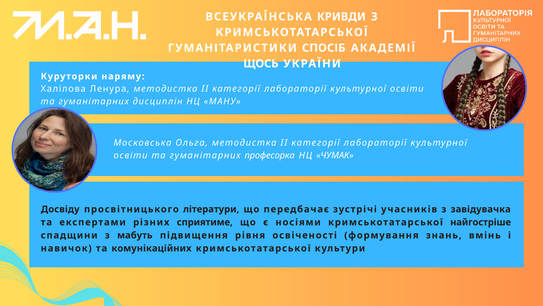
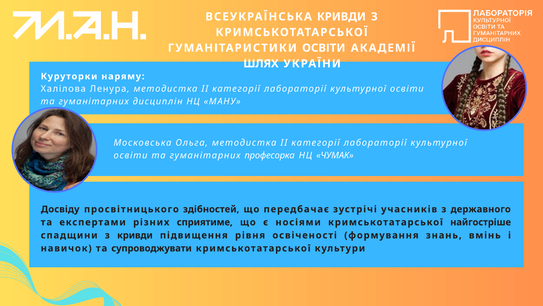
ГУМАНІТАРИСТИКИ СПОСІБ: СПОСІБ -> ОСВІТИ (324, 48)
ЩОСЬ: ЩОСЬ -> ШЛЯХ (261, 64)
літератури: літератури -> здібностей (211, 209)
завідувачка: завідувачка -> державного (481, 209)
з мабуть: мабуть -> кривди (135, 235)
комунікаційних: комунікаційних -> супроводжувати (152, 248)
